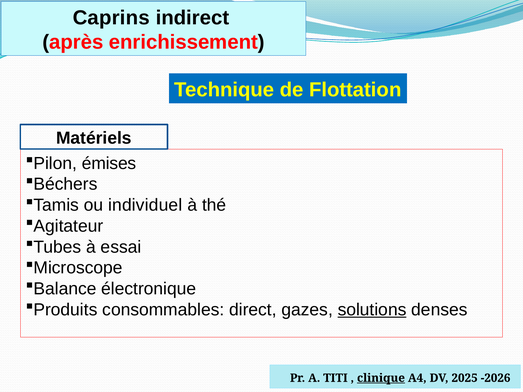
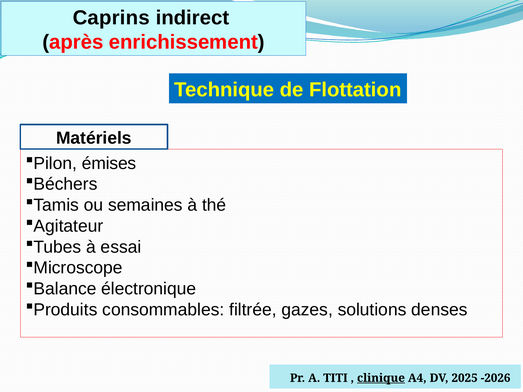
individuel: individuel -> semaines (145, 205)
direct: direct -> filtrée (253, 310)
solutions underline: present -> none (372, 310)
